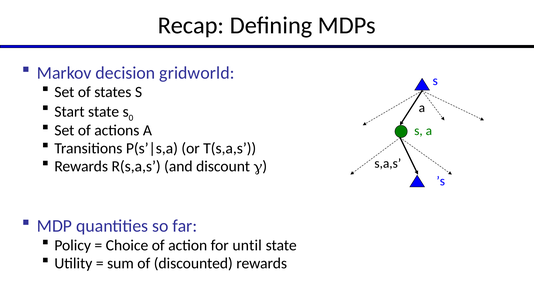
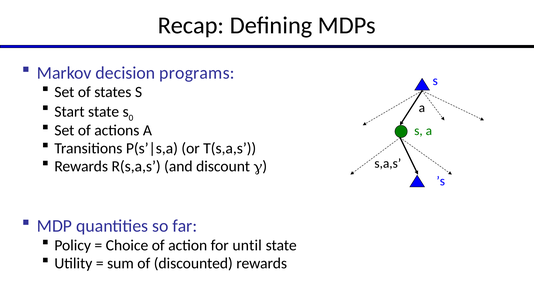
gridworld: gridworld -> programs (197, 73)
